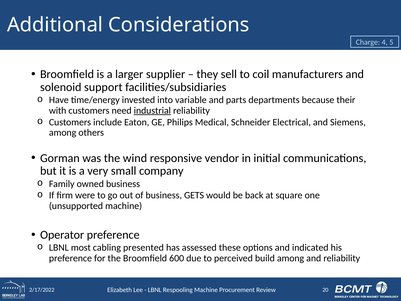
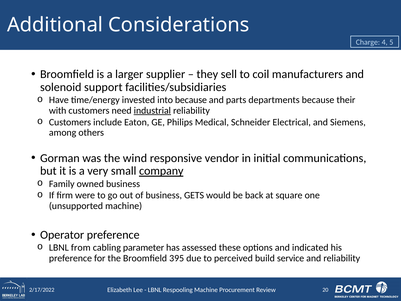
into variable: variable -> because (191, 100)
company underline: none -> present (161, 171)
most: most -> from (81, 247)
presented: presented -> parameter (144, 247)
600: 600 -> 395 (177, 258)
build among: among -> service (291, 258)
